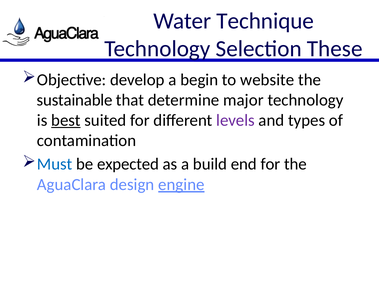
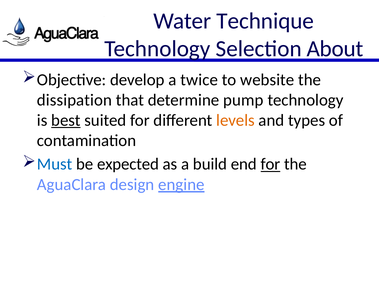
These: These -> About (335, 49)
begin: begin -> twice (199, 79)
sustainable: sustainable -> dissipation (74, 100)
major: major -> pump (243, 100)
levels colour: purple -> orange (235, 120)
for underline: none -> present (270, 164)
